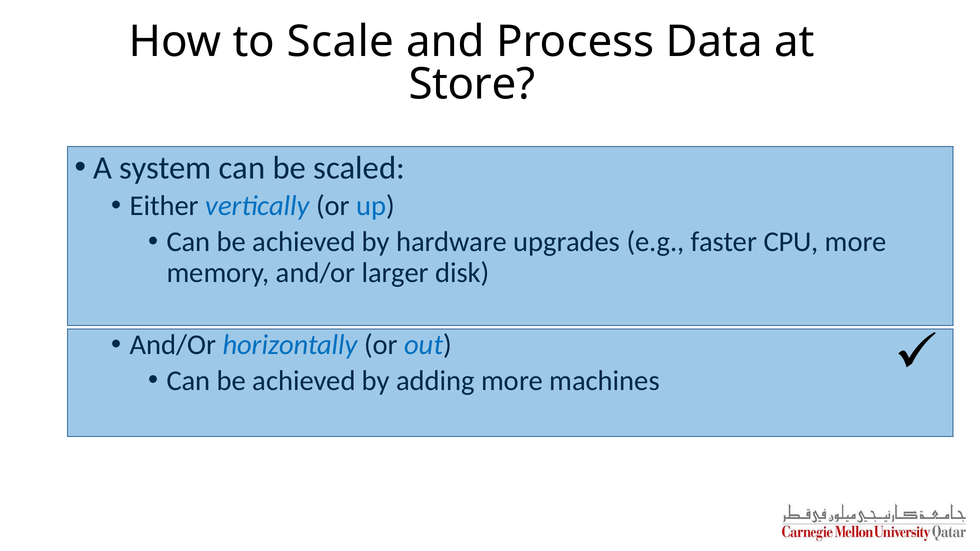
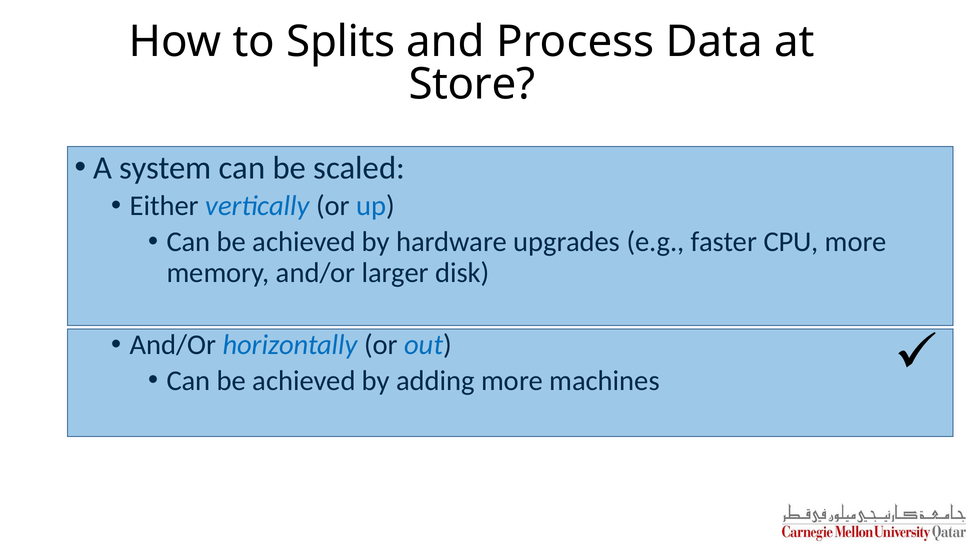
Scale: Scale -> Splits (341, 42)
